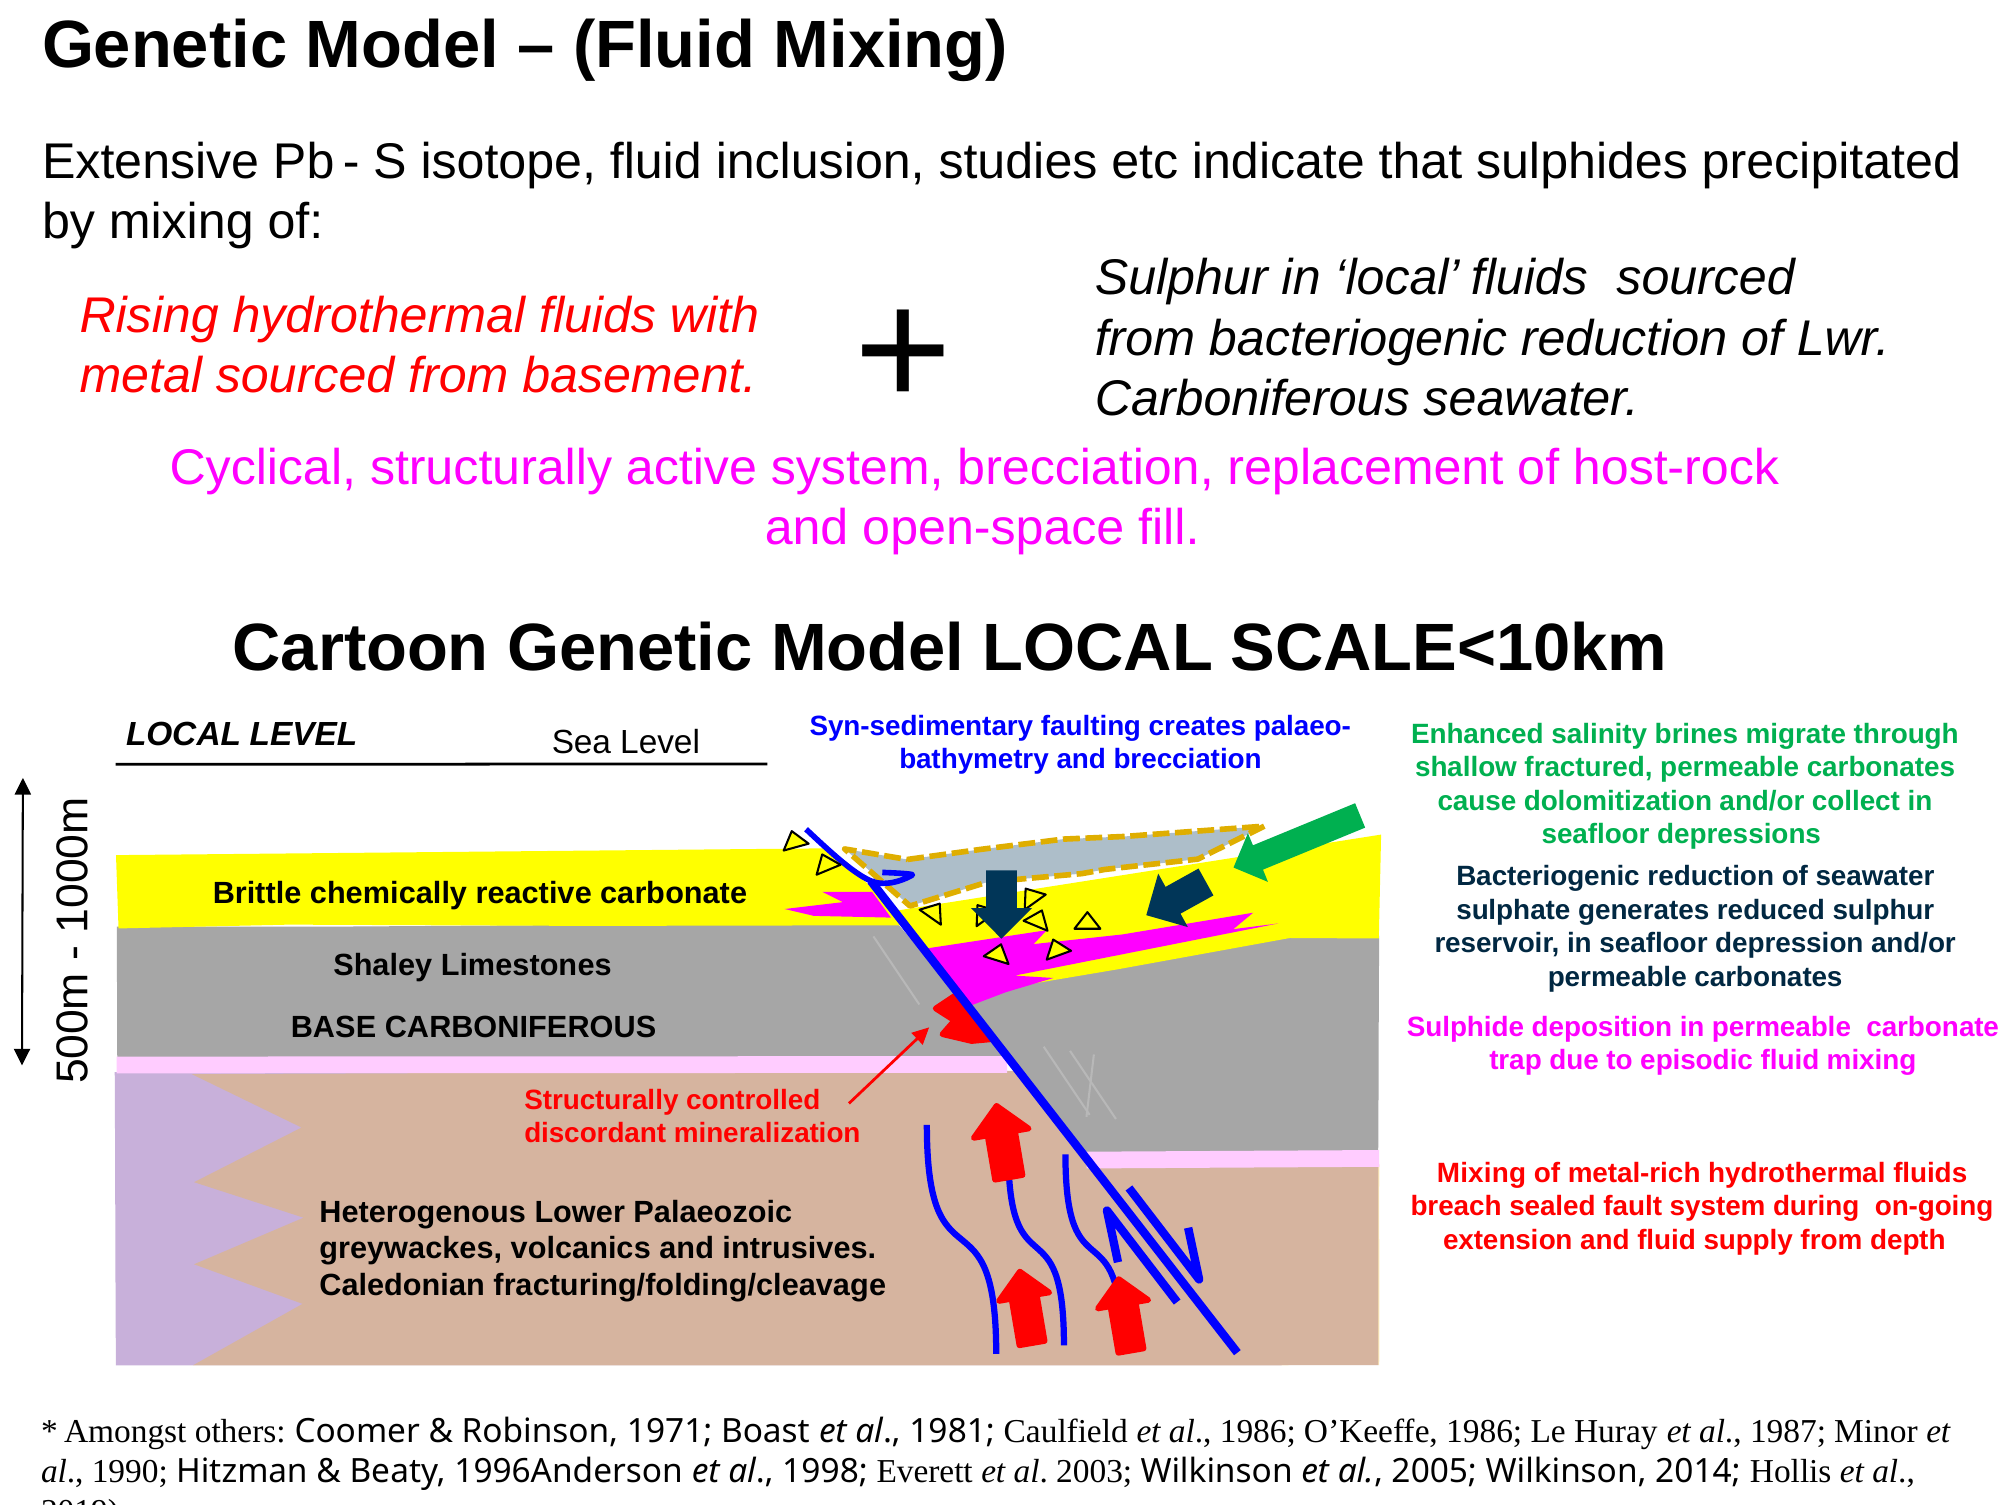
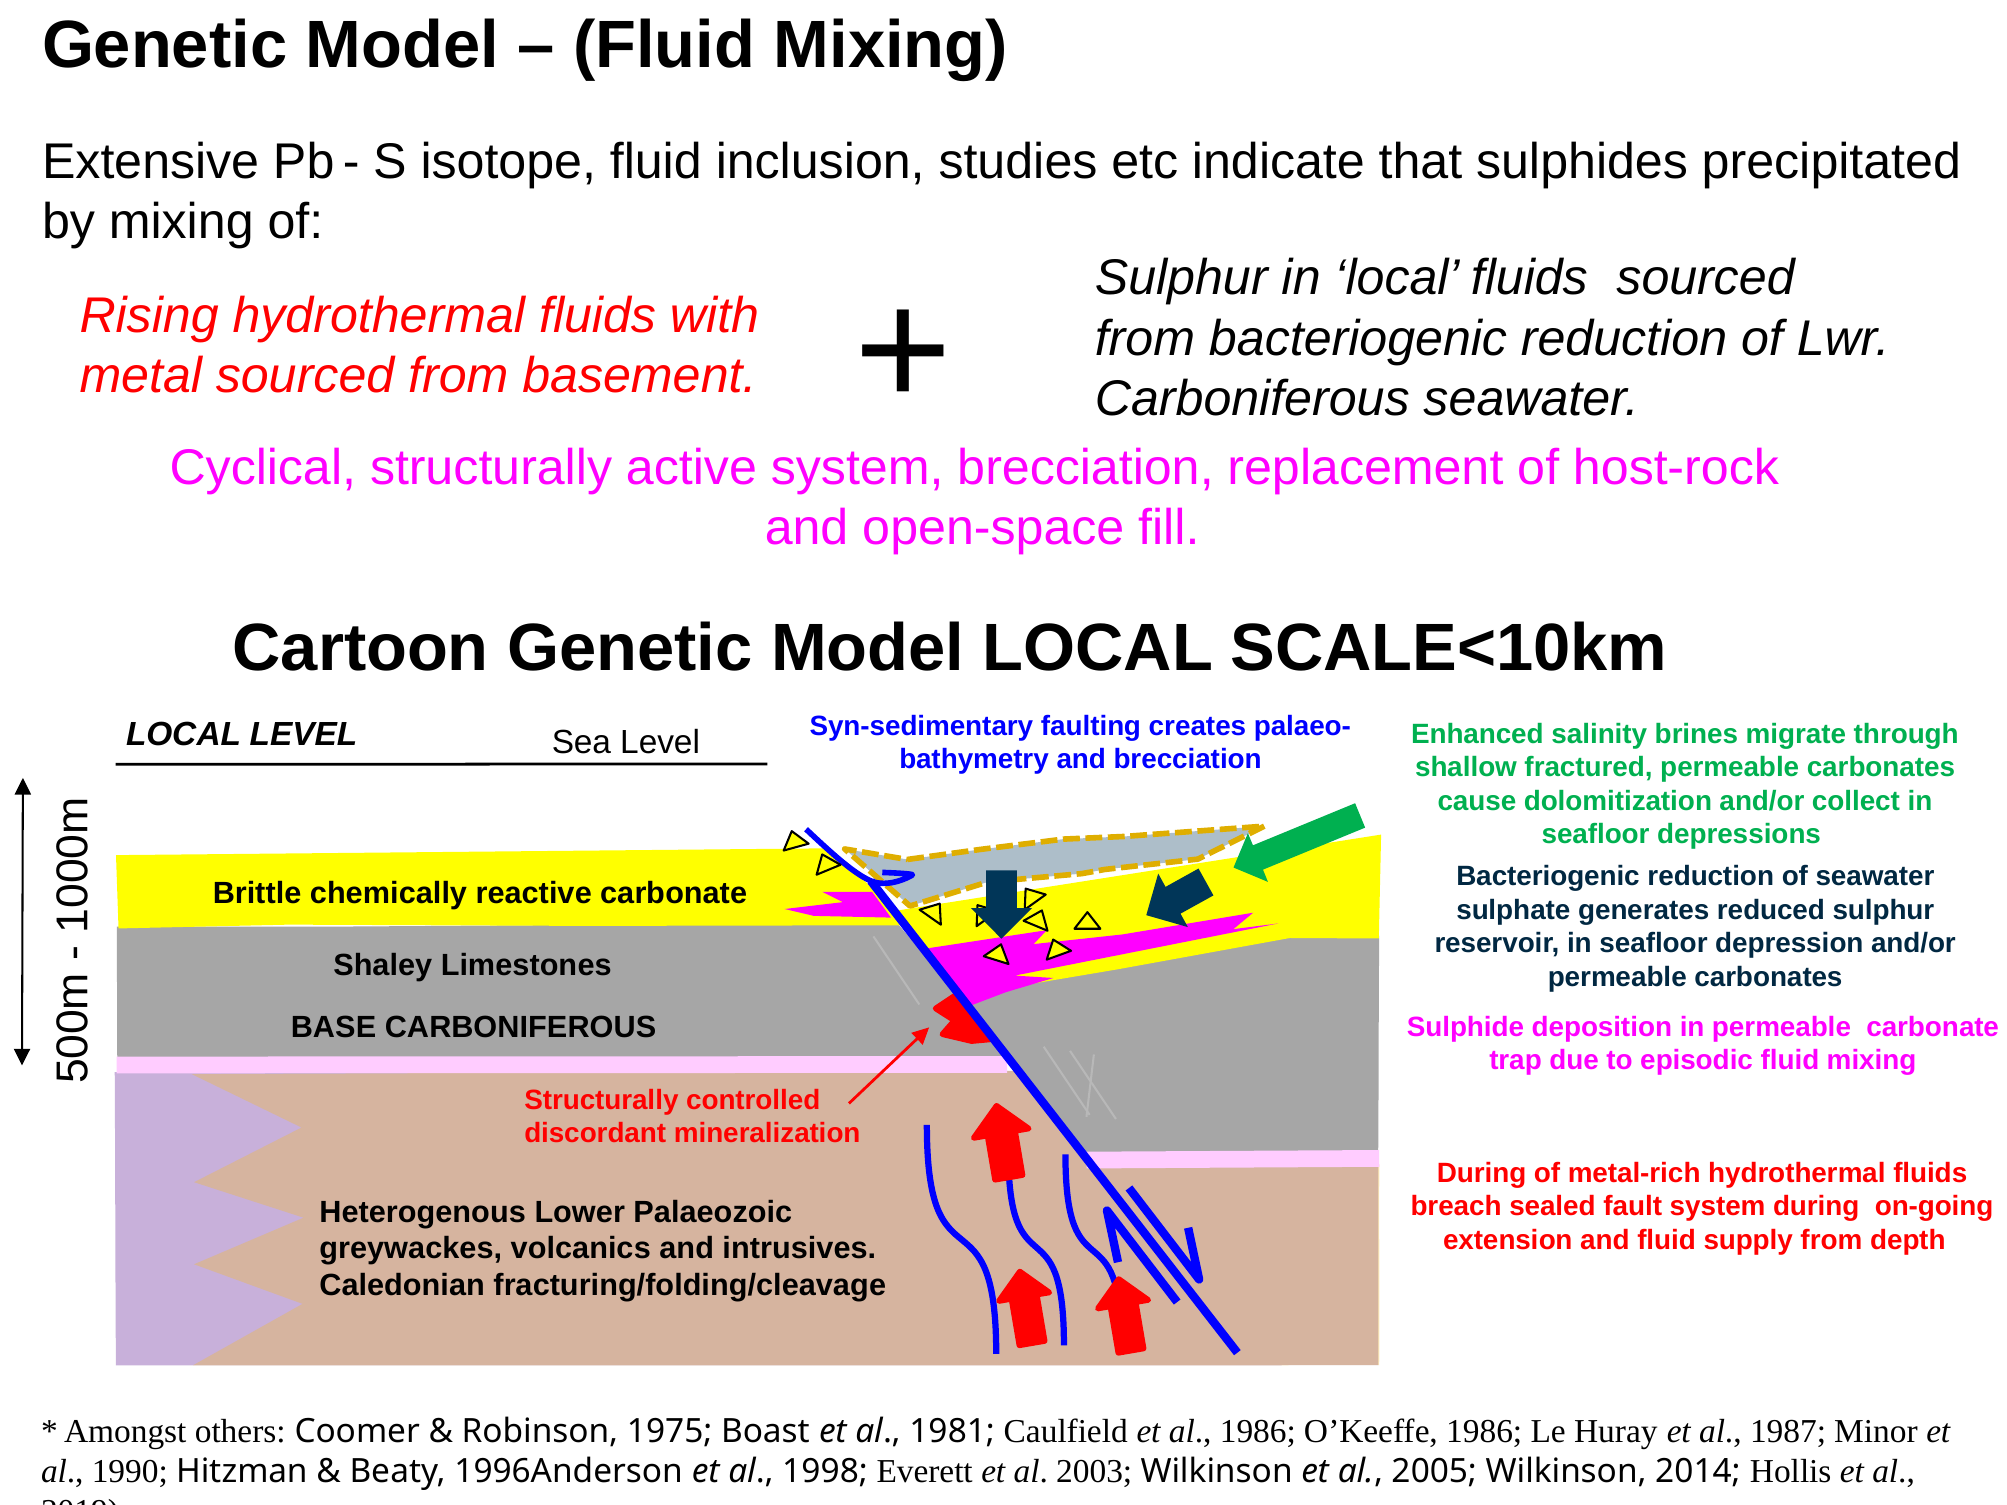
Mixing: Mixing -> During (1482, 1173)
1971: 1971 -> 1975 (670, 1431)
